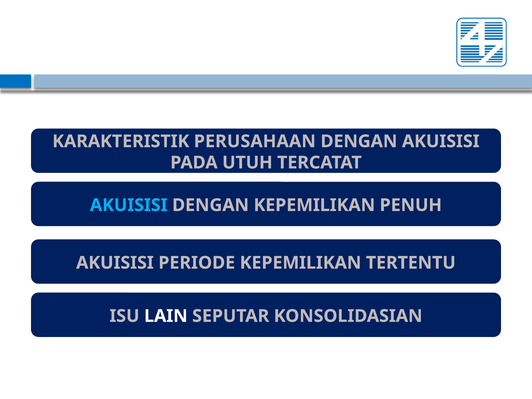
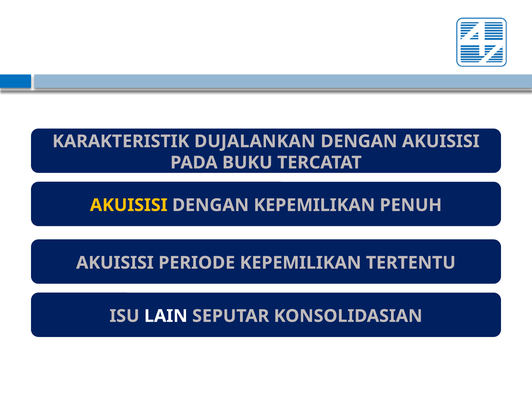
PERUSAHAAN: PERUSAHAAN -> DUJALANKAN (255, 141)
UTUH: UTUH -> BUKU (247, 163)
AKUISISI colour: light blue -> yellow (129, 205)
